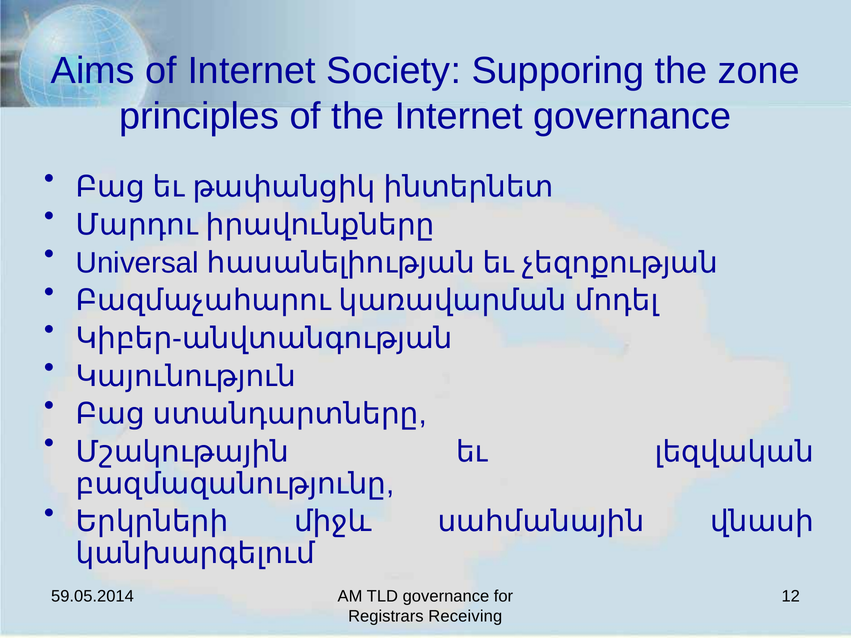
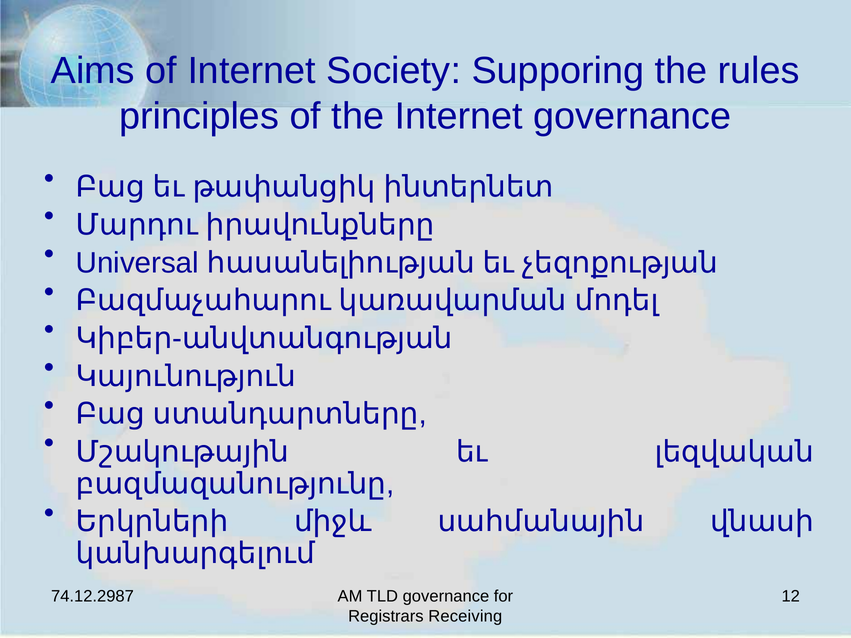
zone: zone -> rules (759, 71)
59.05.2014: 59.05.2014 -> 74.12.2987 (92, 597)
